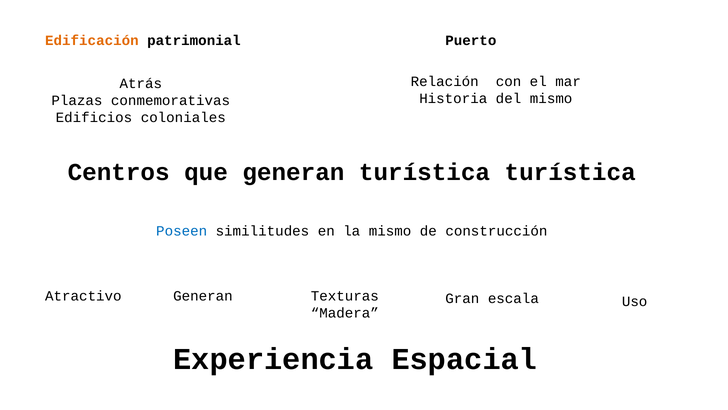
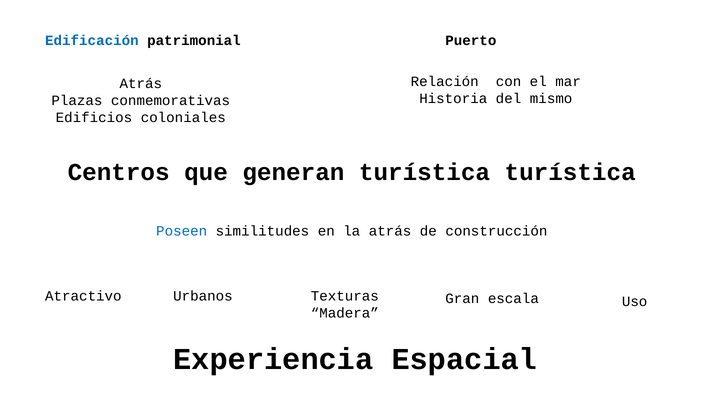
Edificación colour: orange -> blue (92, 40)
la mismo: mismo -> atrás (390, 231)
Atractivo Generan: Generan -> Urbanos (203, 296)
